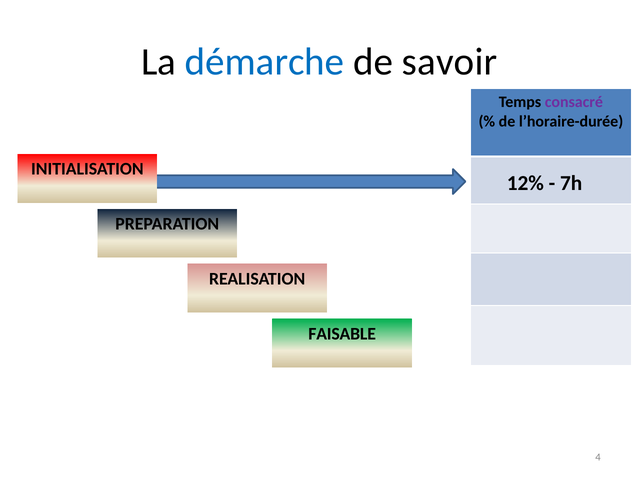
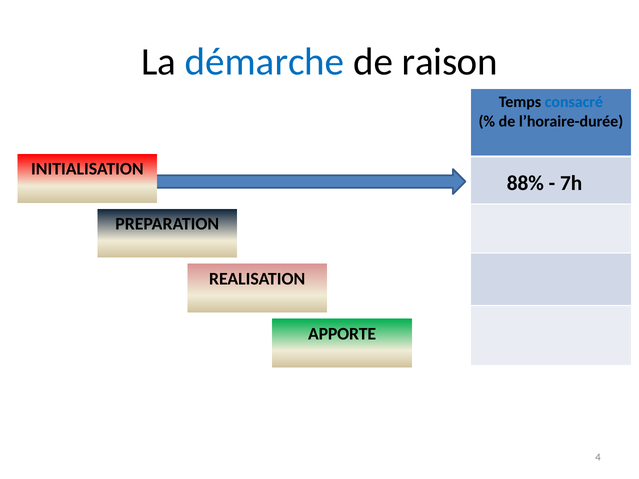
savoir: savoir -> raison (450, 62)
consacré colour: purple -> blue (574, 102)
12%: 12% -> 88% (525, 183)
FAISABLE: FAISABLE -> APPORTE (342, 334)
